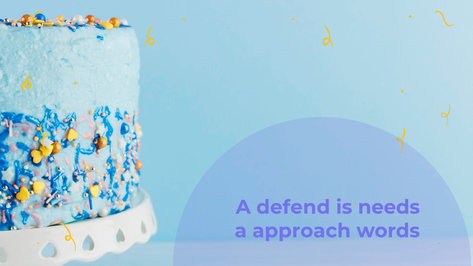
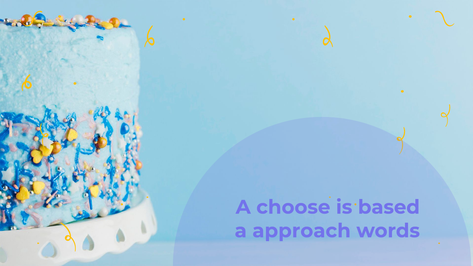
defend: defend -> choose (293, 207)
needs: needs -> based (389, 207)
